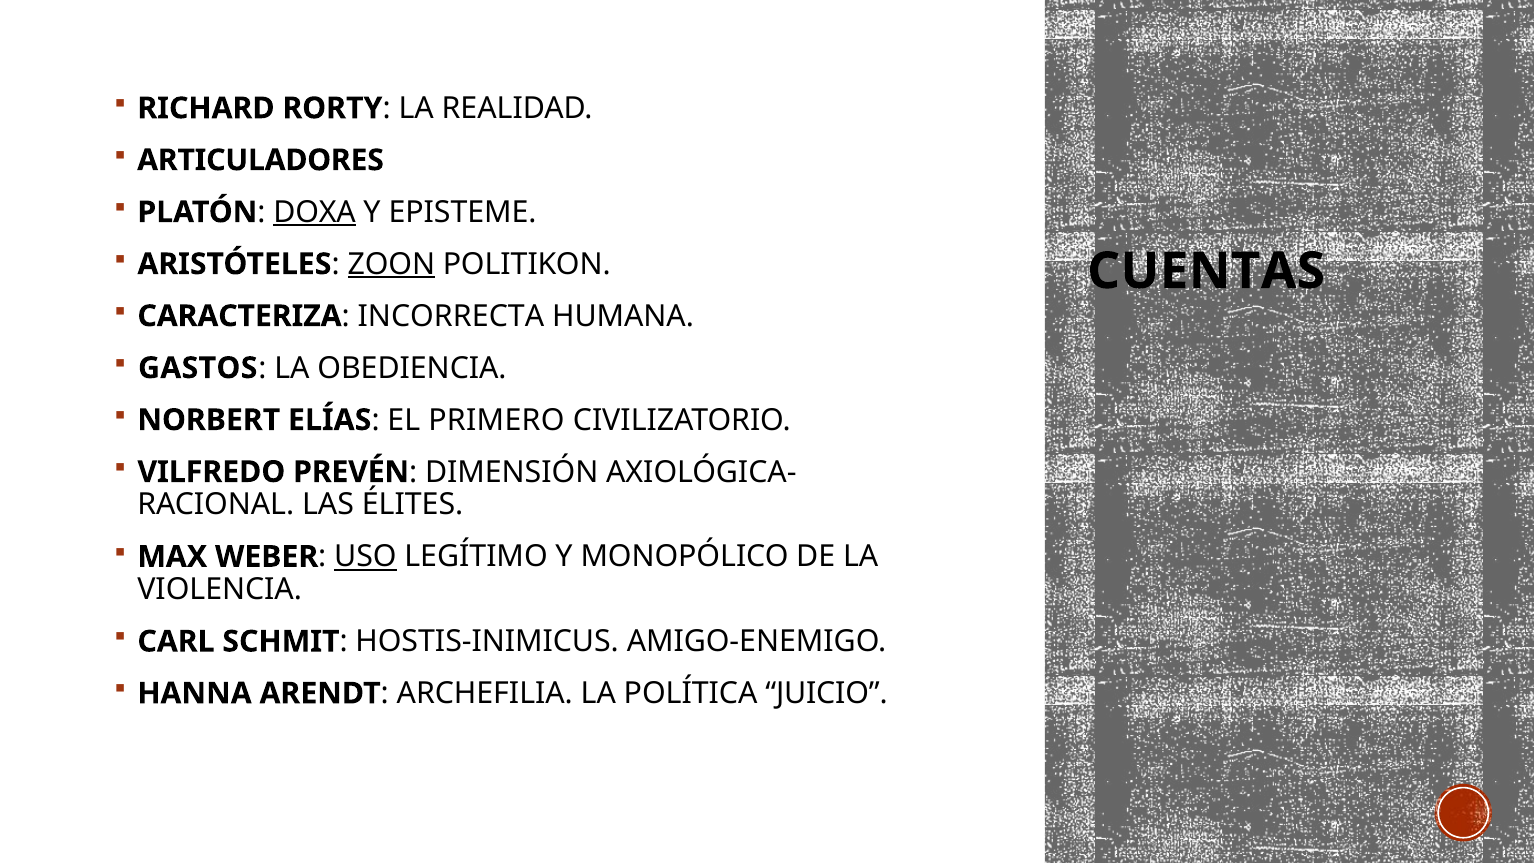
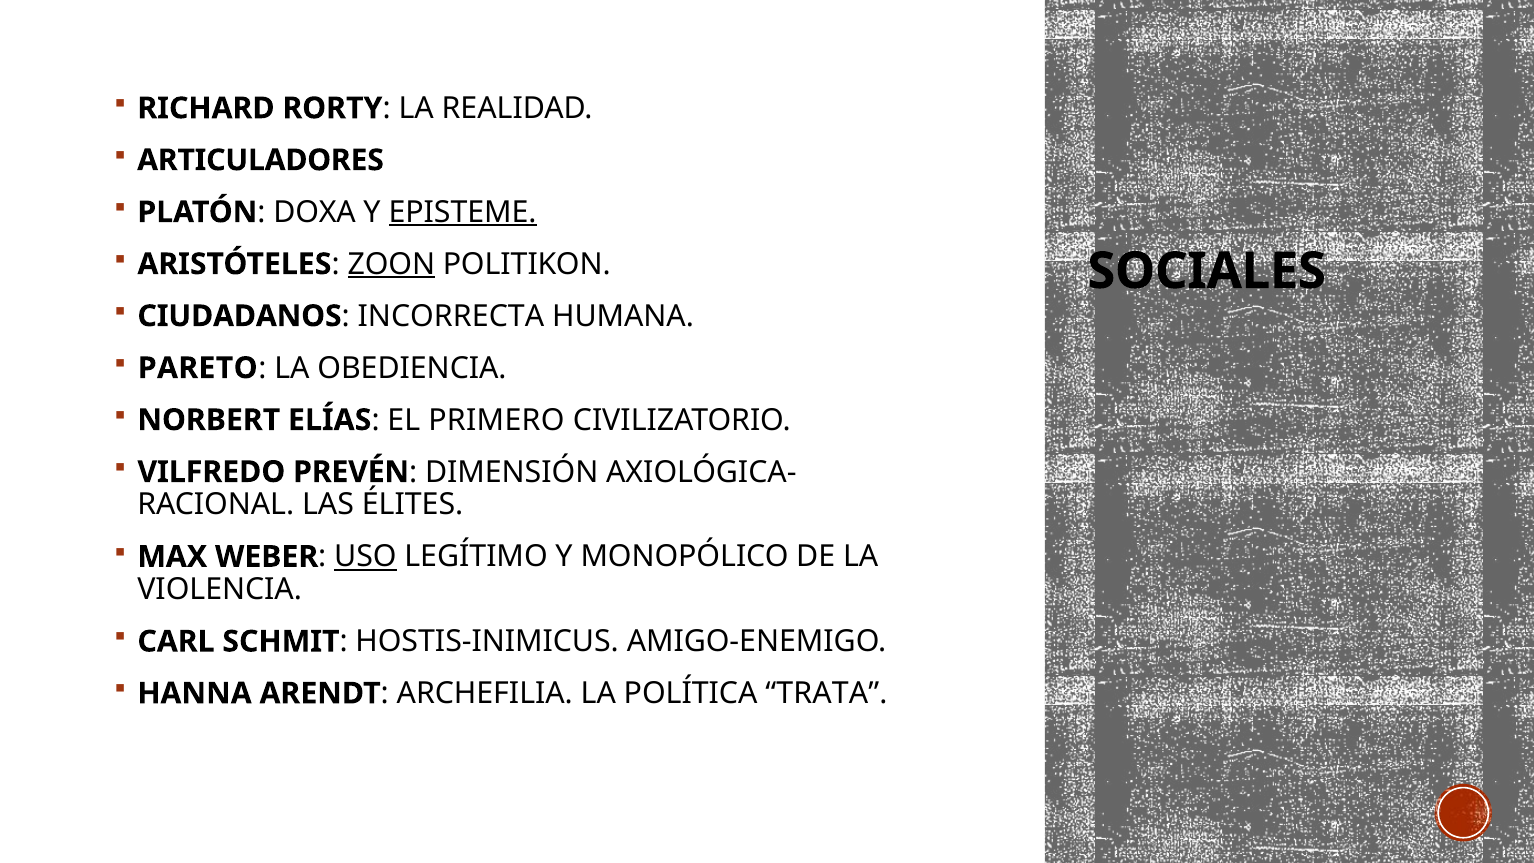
DOXA underline: present -> none (315, 212)
EPISTEME underline: none -> present (463, 212)
CUENTAS: CUENTAS -> SOCIALES (1207, 271)
CARACTERIZA: CARACTERIZA -> CIUDADANOS (240, 316)
GASTOS: GASTOS -> PARETO (198, 368)
JUICIO: JUICIO -> TRATA (826, 693)
